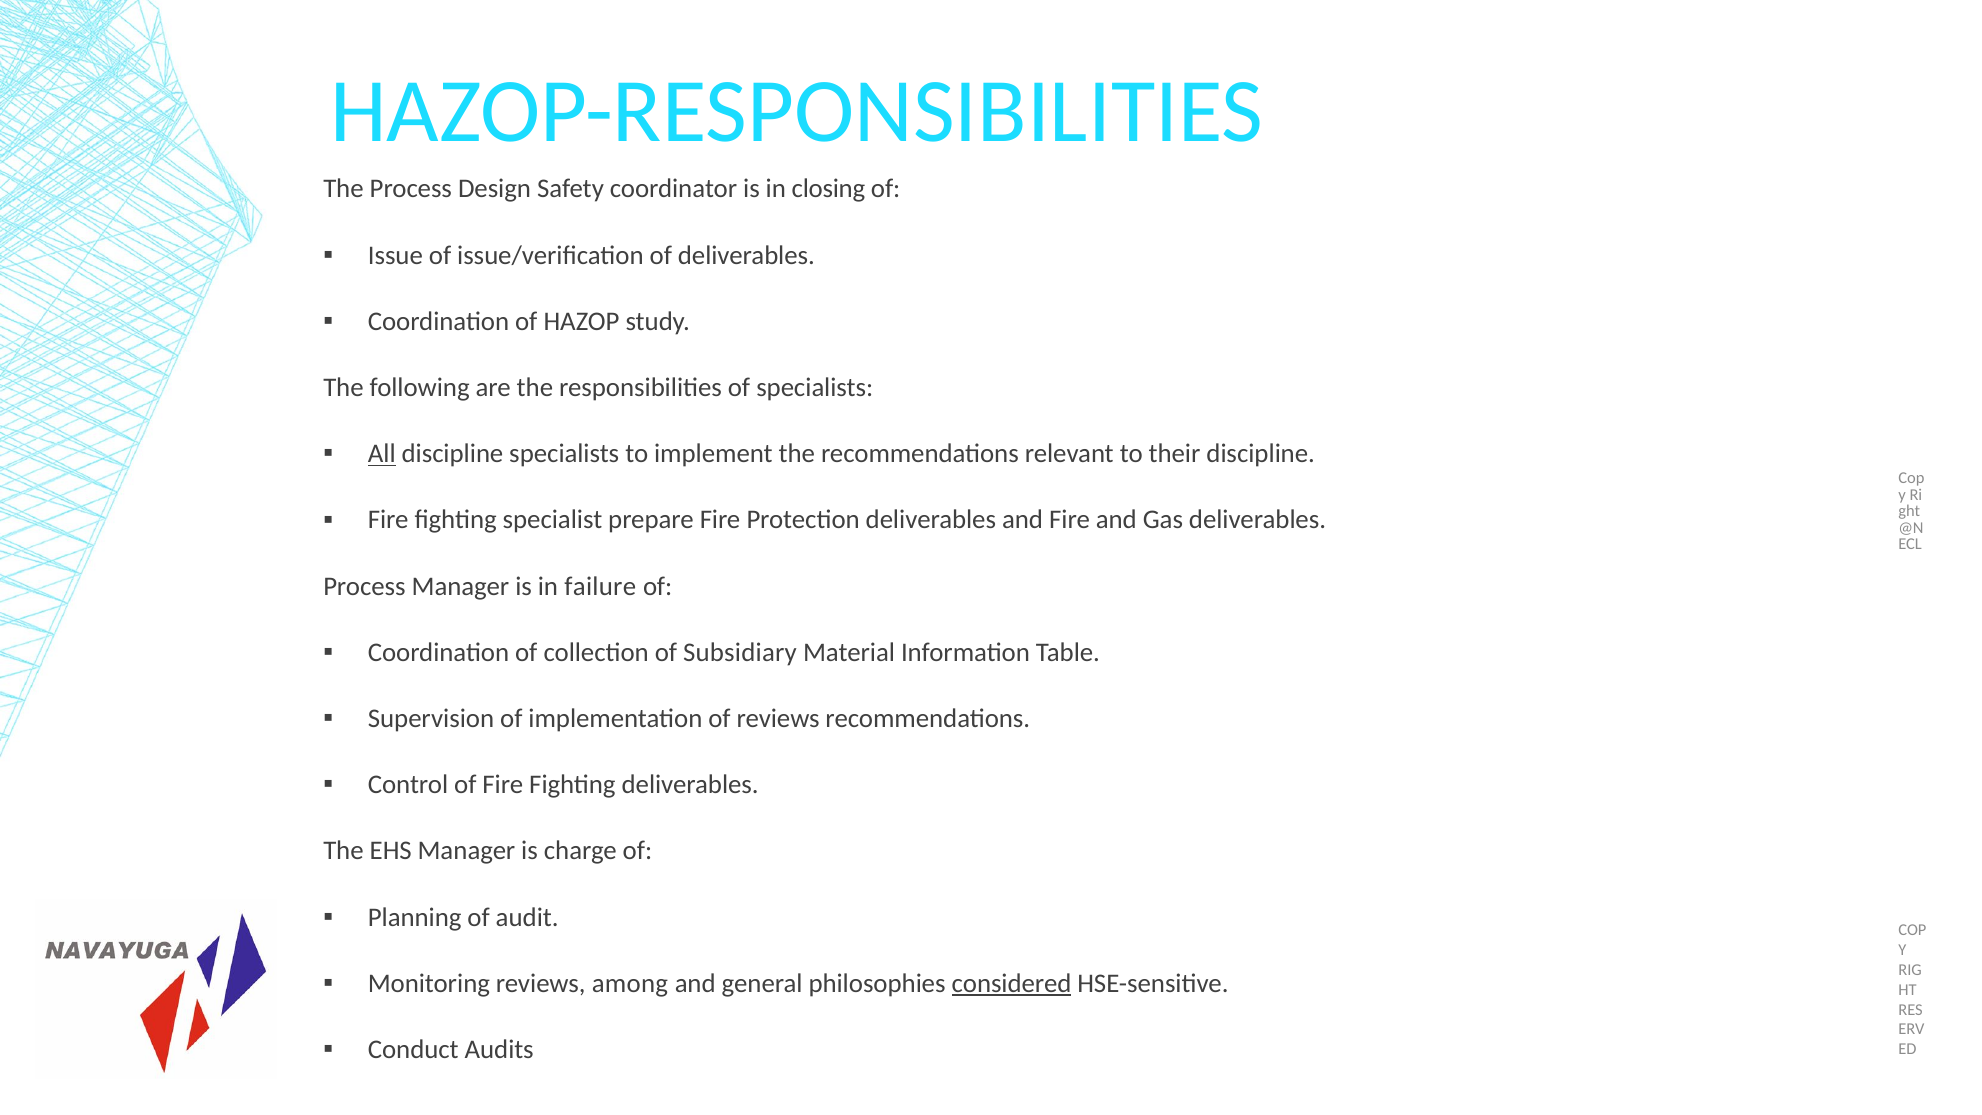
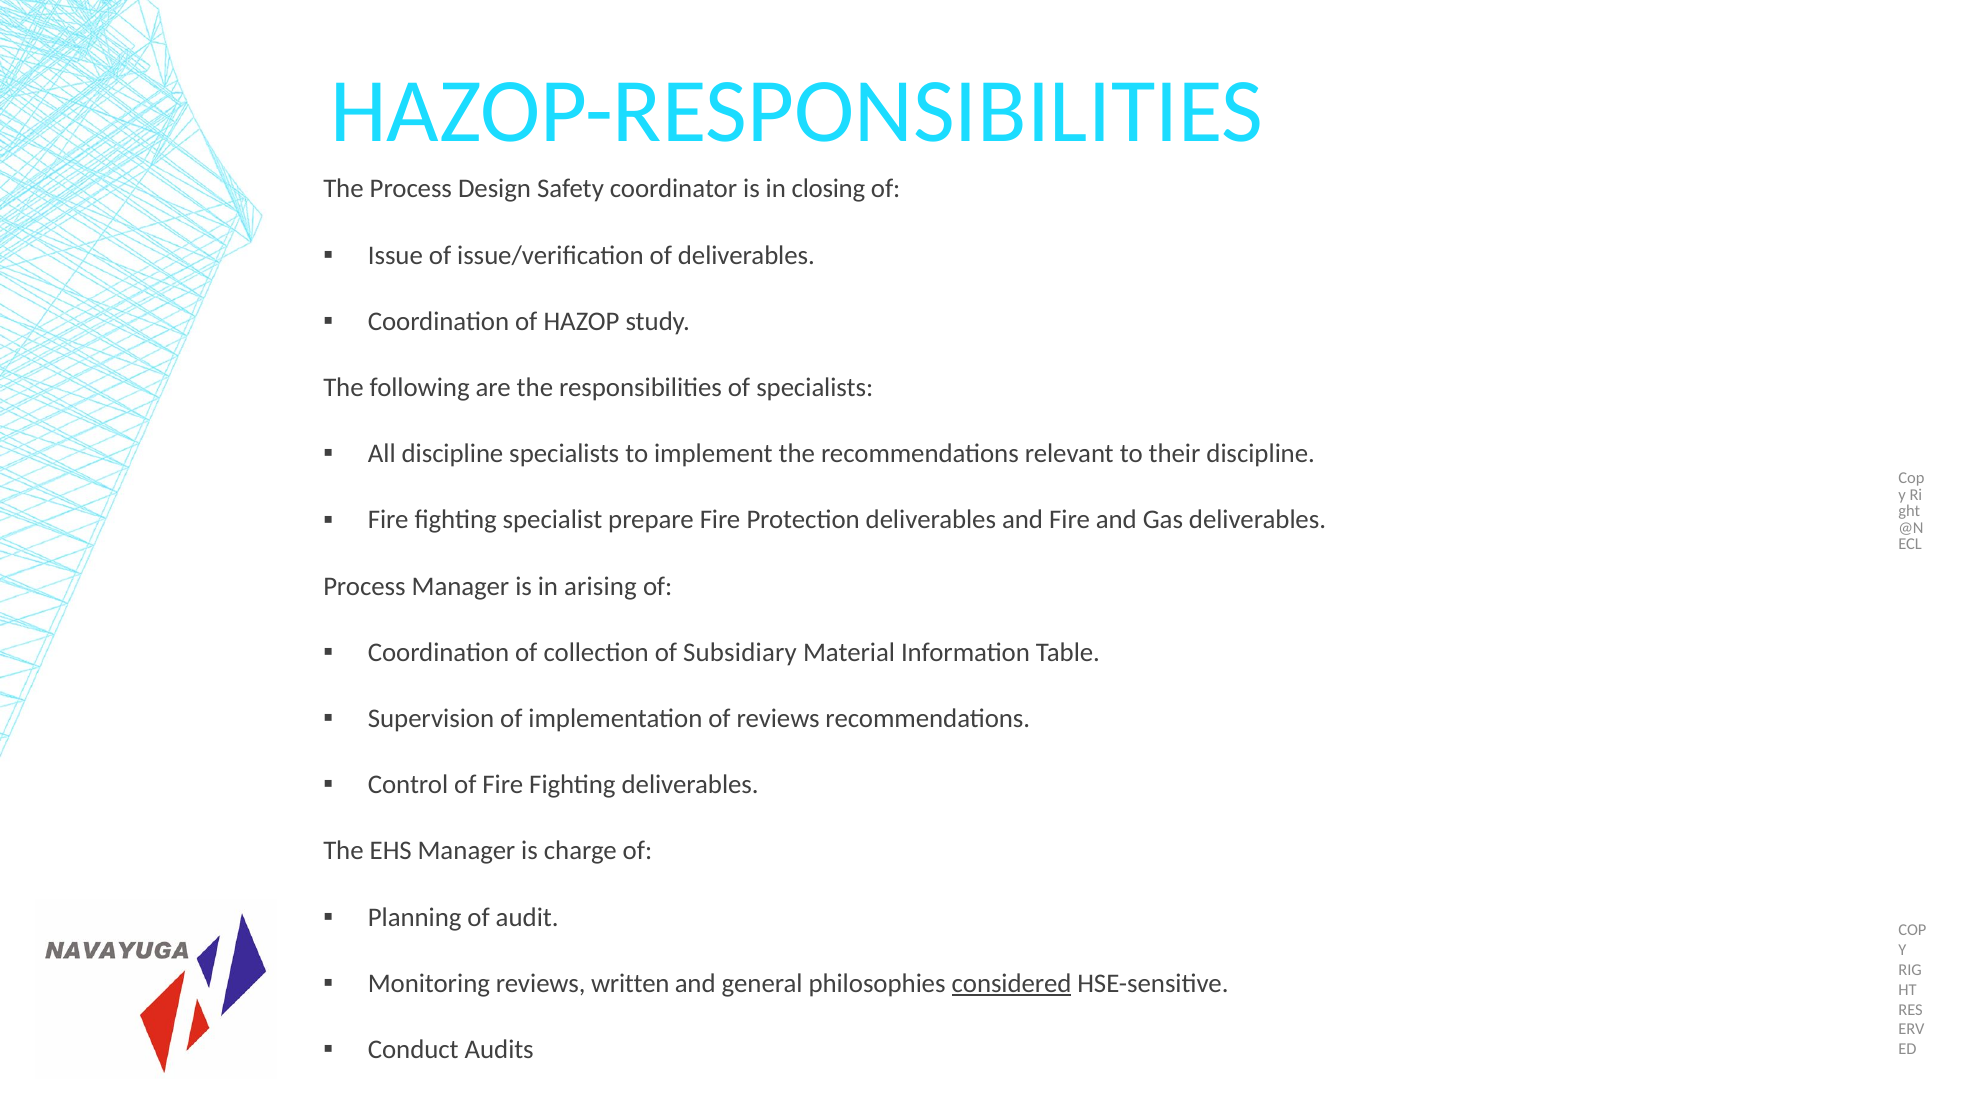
All underline: present -> none (382, 454)
failure: failure -> arising (600, 586)
among: among -> written (630, 983)
